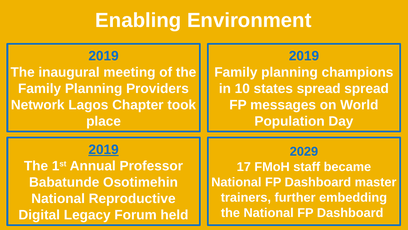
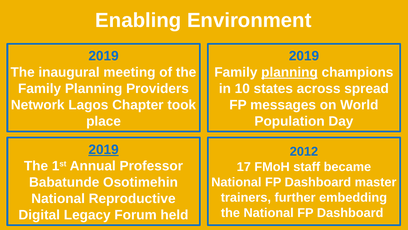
planning underline: none -> present (290, 72)
states spread: spread -> across (319, 88)
2029: 2029 -> 2012 (304, 151)
